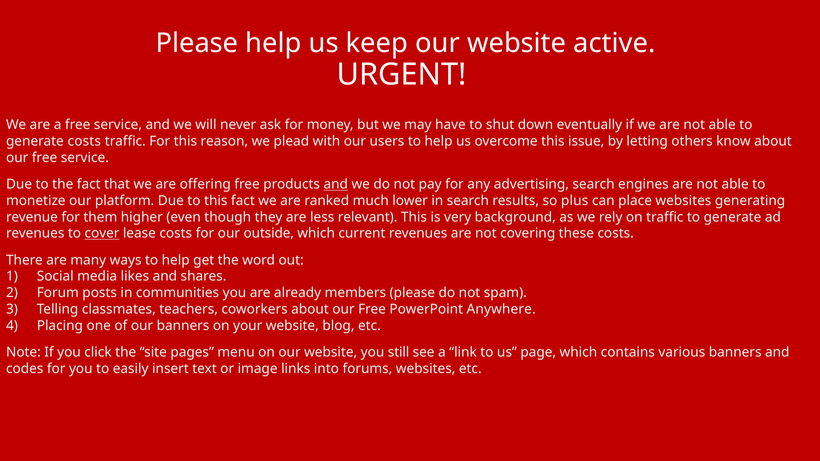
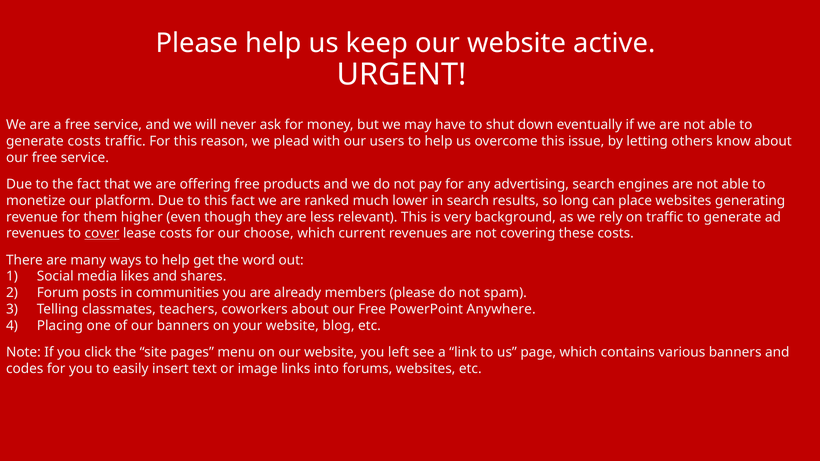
and underline: present -> none (336, 184)
plus: plus -> long (575, 201)
outside: outside -> choose (269, 234)
still: still -> left (399, 352)
